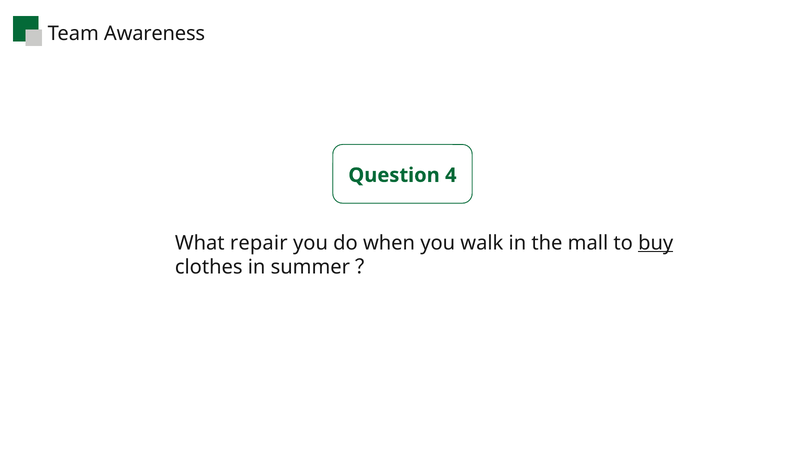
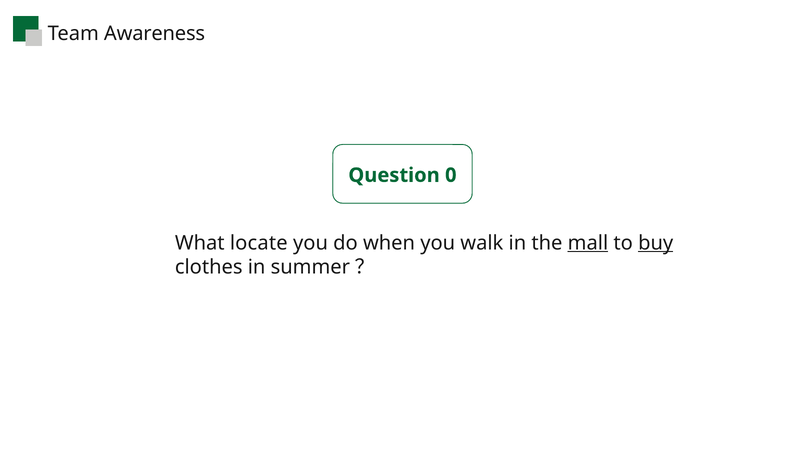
4: 4 -> 0 (451, 175)
repair: repair -> locate (259, 243)
mall underline: none -> present (588, 243)
